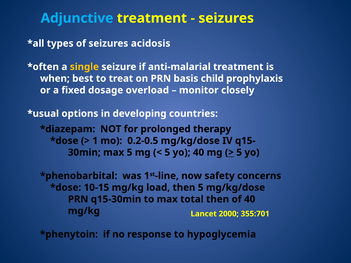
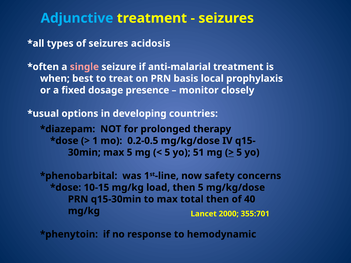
single colour: yellow -> pink (84, 67)
child: child -> local (212, 79)
overload: overload -> presence (147, 90)
yo 40: 40 -> 51 (199, 153)
hypoglycemia: hypoglycemia -> hemodynamic (222, 234)
